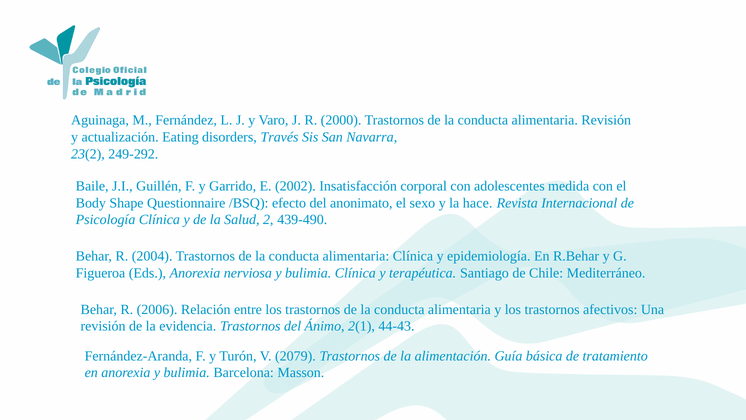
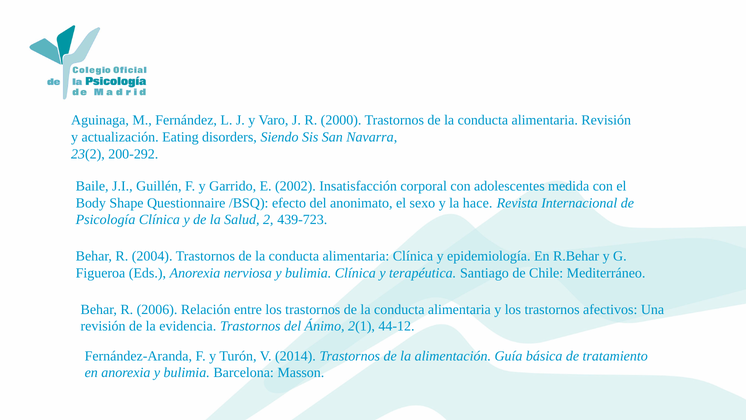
Través: Través -> Siendo (280, 137)
249-292: 249-292 -> 200-292 (133, 154)
439-490: 439-490 -> 439-723 (302, 220)
44-43: 44-43 -> 44-12 (396, 326)
2079: 2079 -> 2014 (295, 356)
